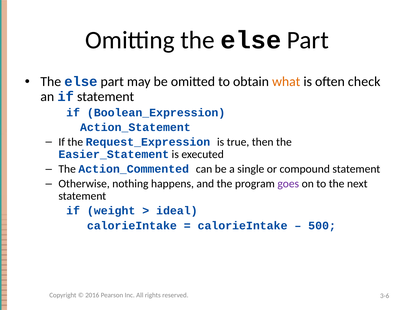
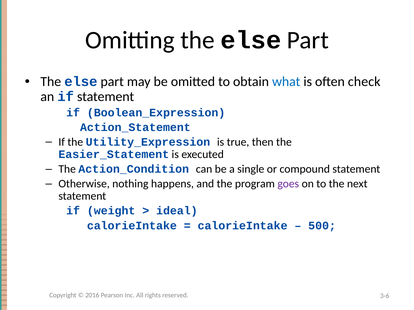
what colour: orange -> blue (286, 82)
Request_Expression: Request_Expression -> Utility_Expression (148, 142)
Action_Commented: Action_Commented -> Action_Condition (134, 169)
